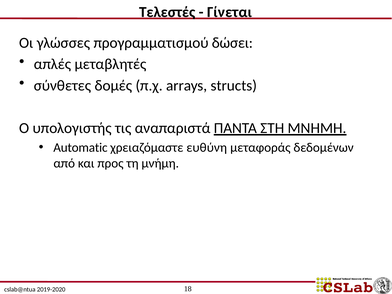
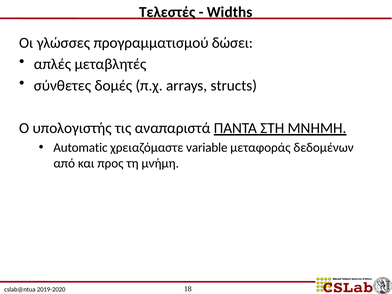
Γίνεται: Γίνεται -> Widths (230, 12)
ευθύνη: ευθύνη -> variable (207, 148)
